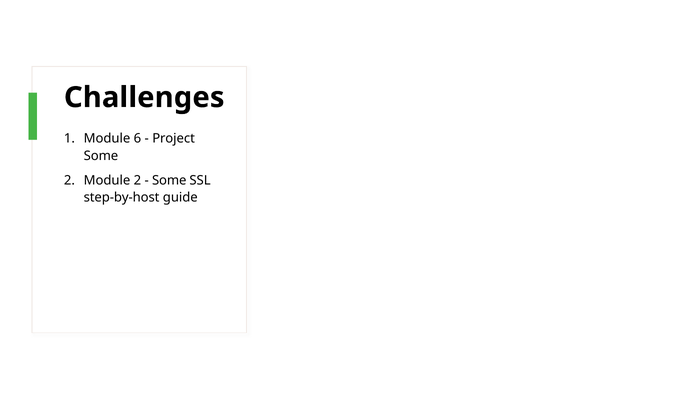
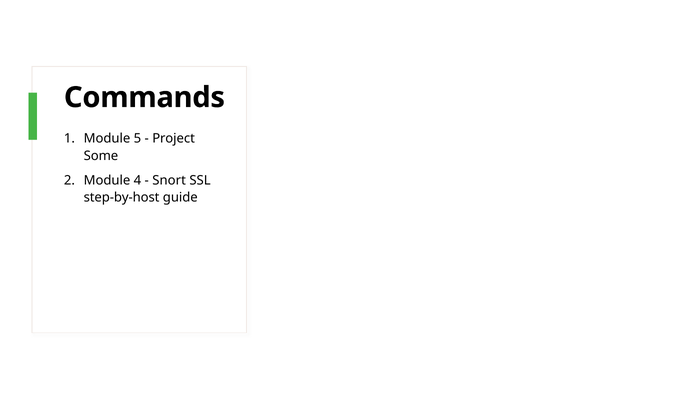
Challenges: Challenges -> Commands (144, 98)
6: 6 -> 5 (137, 138)
Module 2: 2 -> 4 (137, 180)
Some: Some -> Snort (169, 180)
